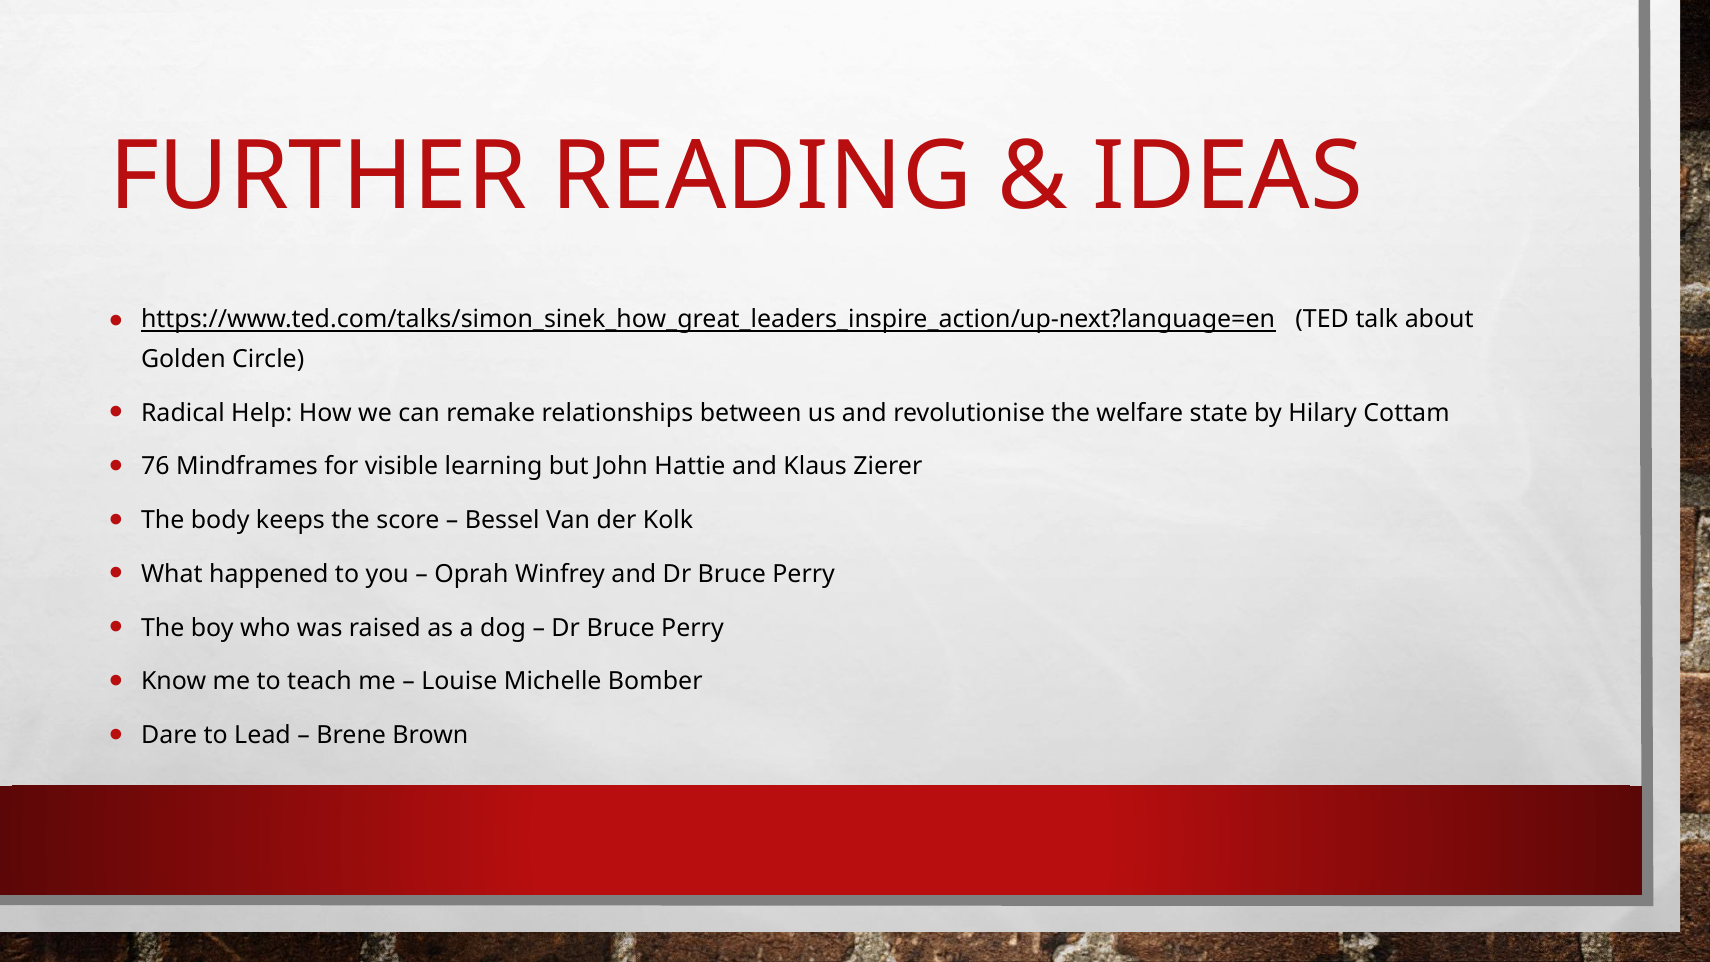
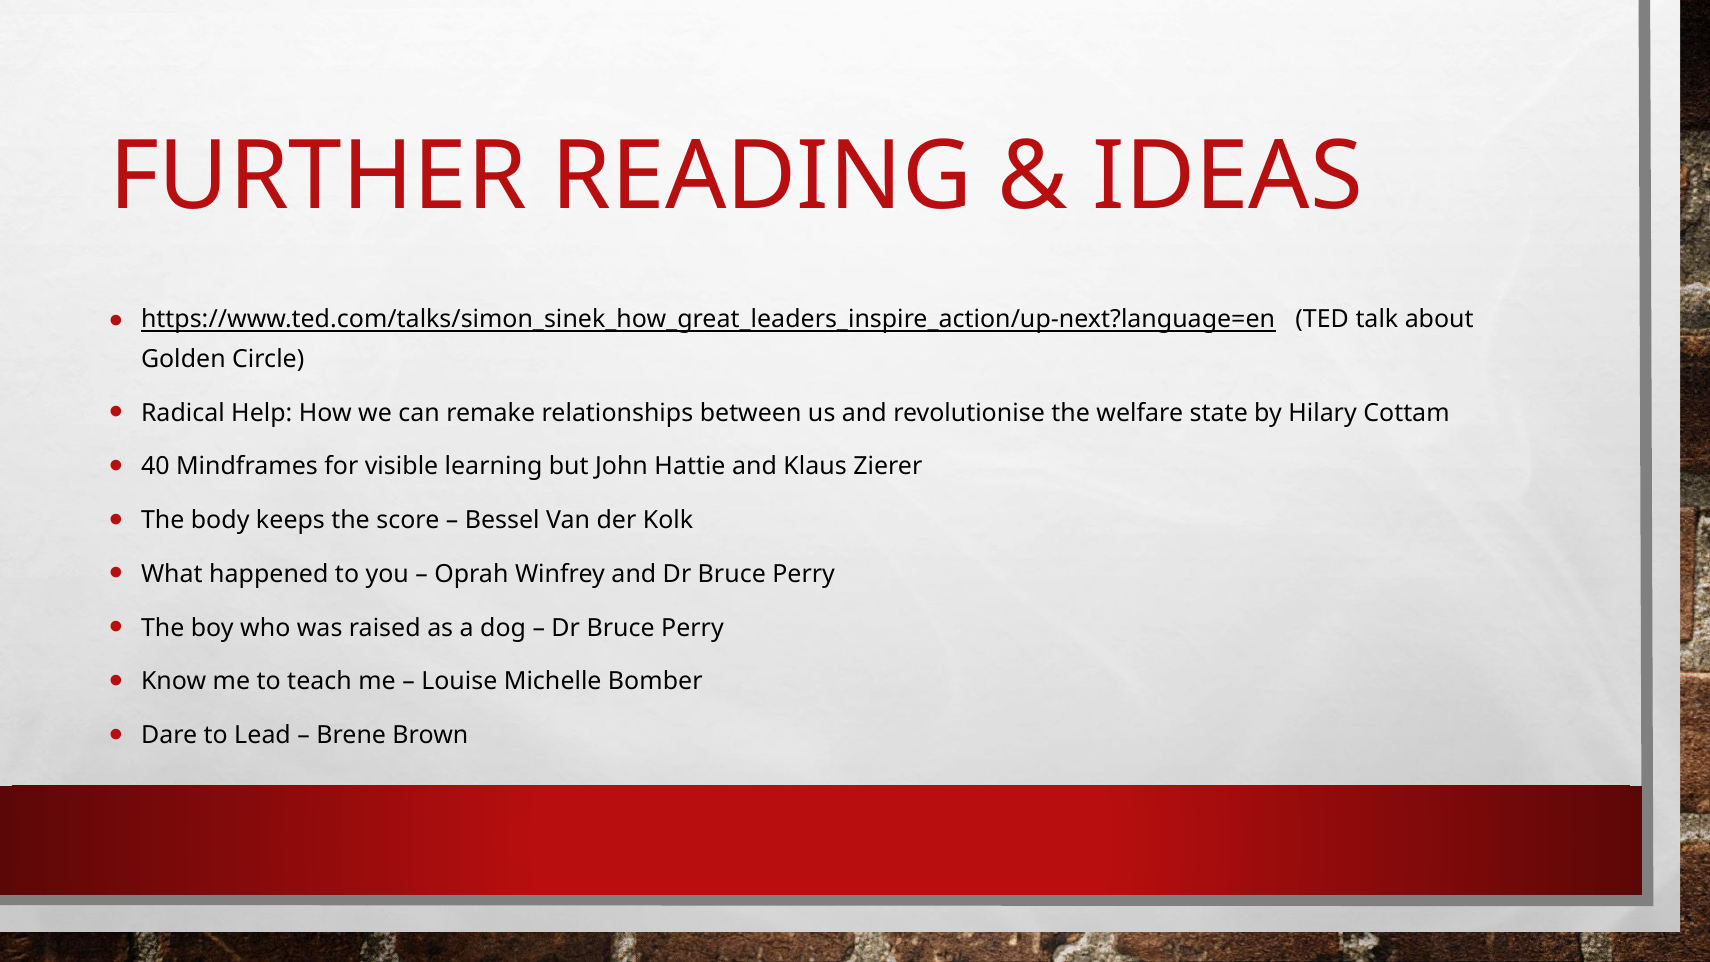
76: 76 -> 40 (155, 467)
